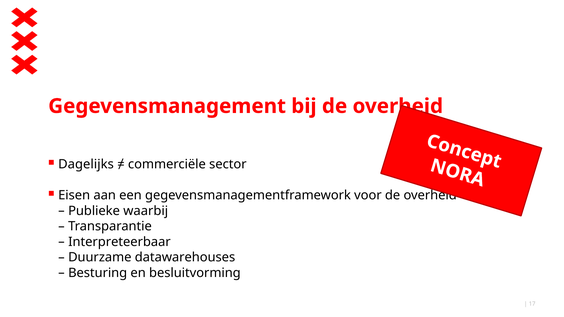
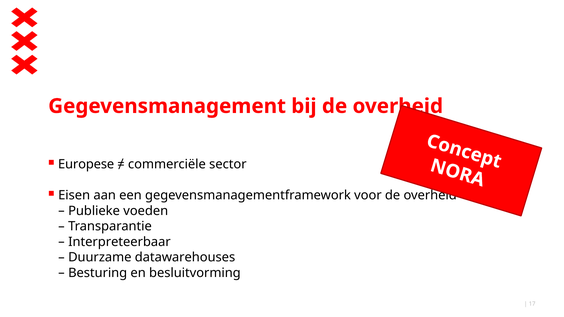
Dagelijks: Dagelijks -> Europese (86, 164)
waarbij: waarbij -> voeden (146, 211)
